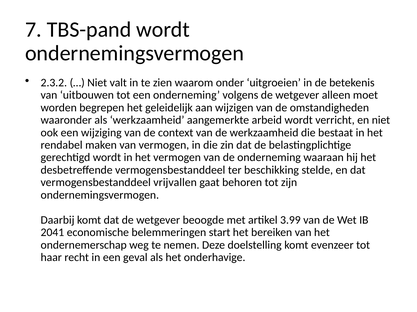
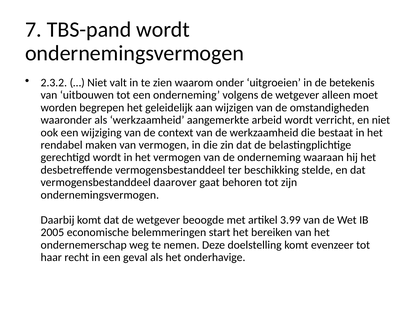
vrijvallen: vrijvallen -> daarover (175, 183)
2041: 2041 -> 2005 (52, 233)
